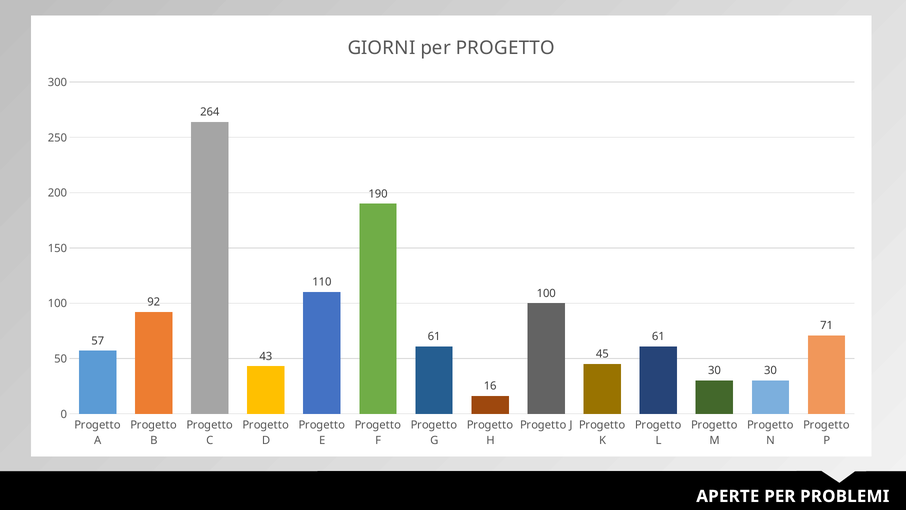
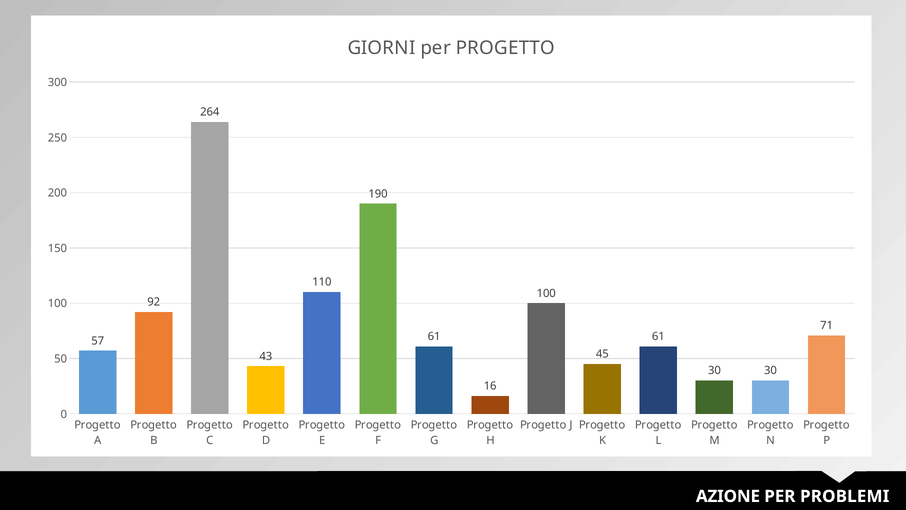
APERTE: APERTE -> AZIONE (728, 496)
